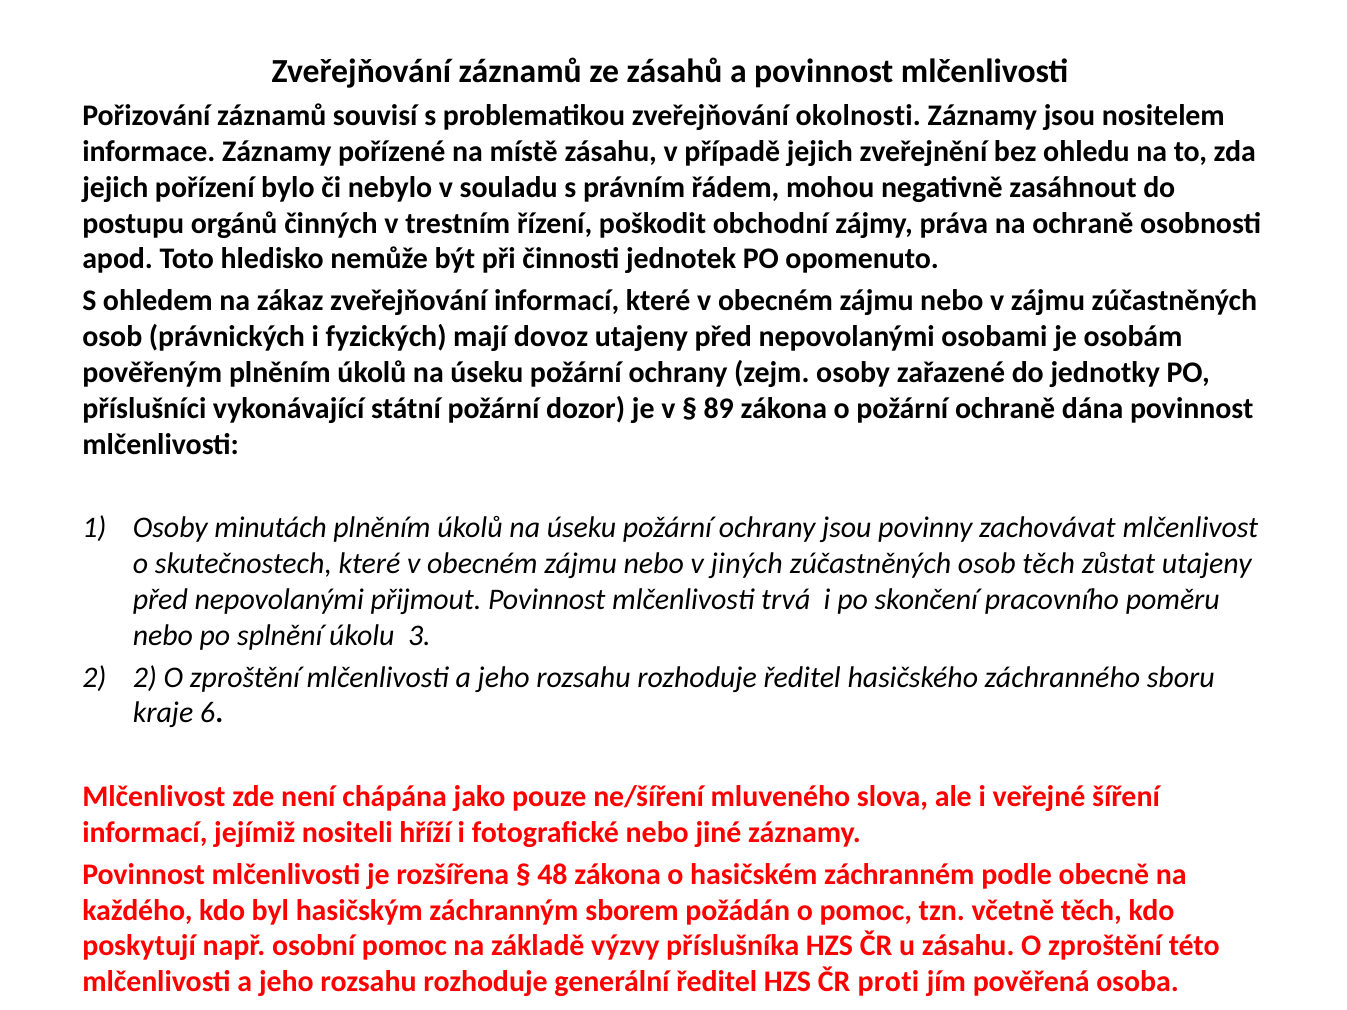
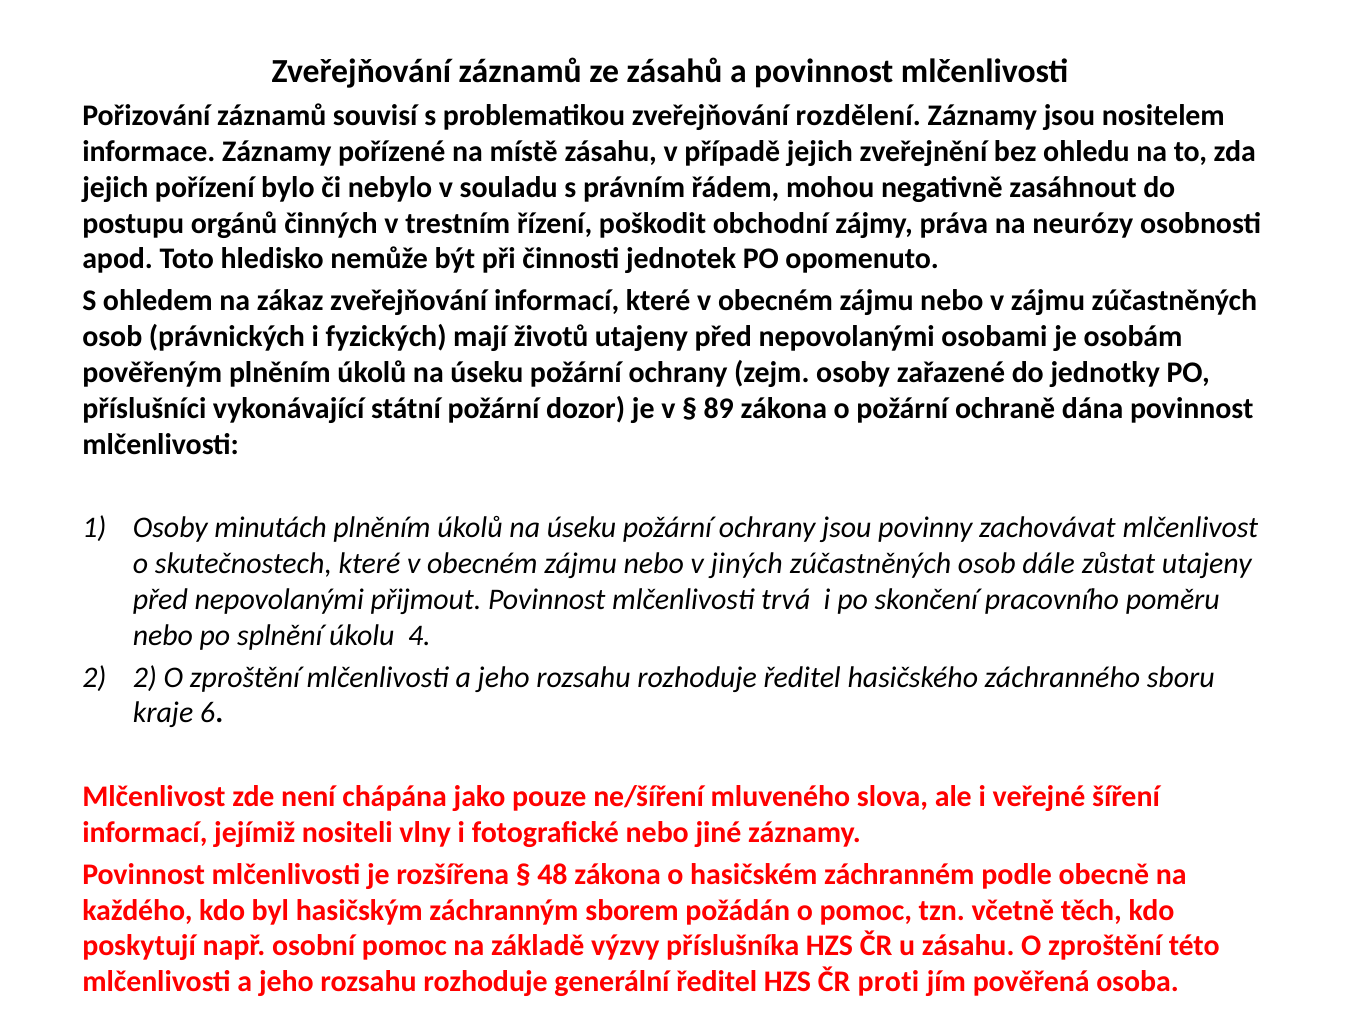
okolnosti: okolnosti -> rozdělení (858, 116)
na ochraně: ochraně -> neurózy (1083, 223)
dovoz: dovoz -> životů (551, 337)
osob těch: těch -> dále (1049, 564)
3: 3 -> 4 (419, 636)
hříží: hříží -> vlny (425, 833)
